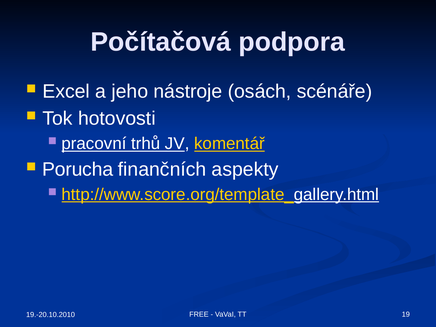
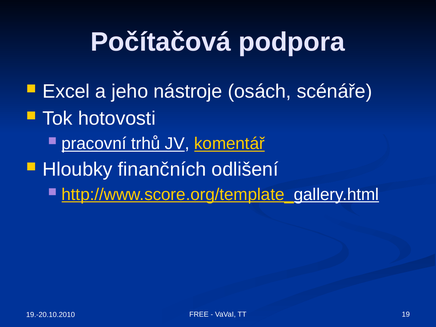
Porucha: Porucha -> Hloubky (78, 169)
aspekty: aspekty -> odlišení (245, 169)
